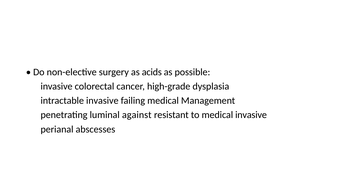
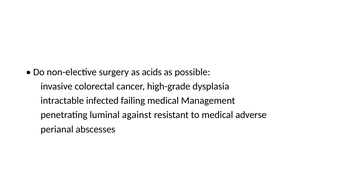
invasive: invasive -> infected (102, 101)
medical invasive: invasive -> adverse (251, 115)
